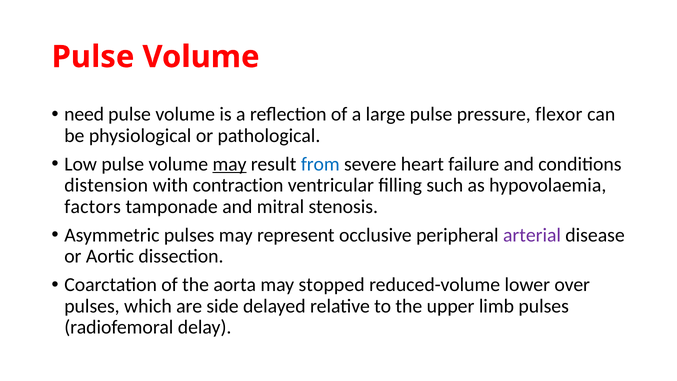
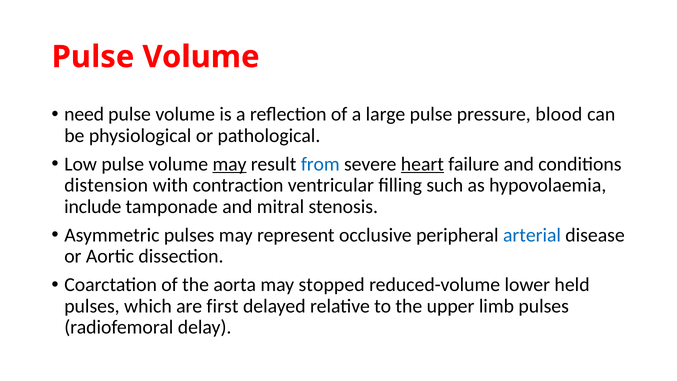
flexor: flexor -> blood (559, 114)
heart underline: none -> present (422, 164)
factors: factors -> include (93, 207)
arterial colour: purple -> blue (532, 235)
over: over -> held (572, 285)
side: side -> first (222, 306)
